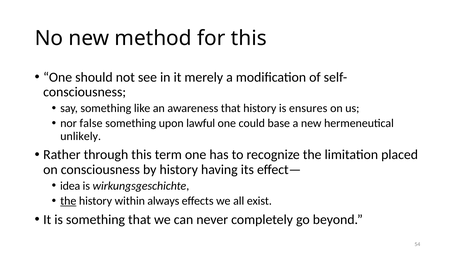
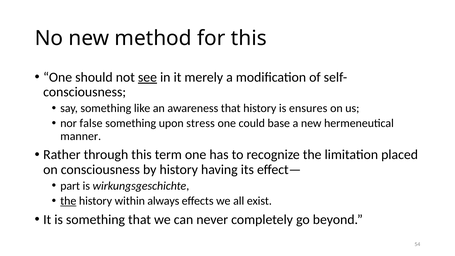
see underline: none -> present (147, 77)
lawful: lawful -> stress (201, 123)
unlikely: unlikely -> manner (81, 136)
idea: idea -> part (70, 186)
